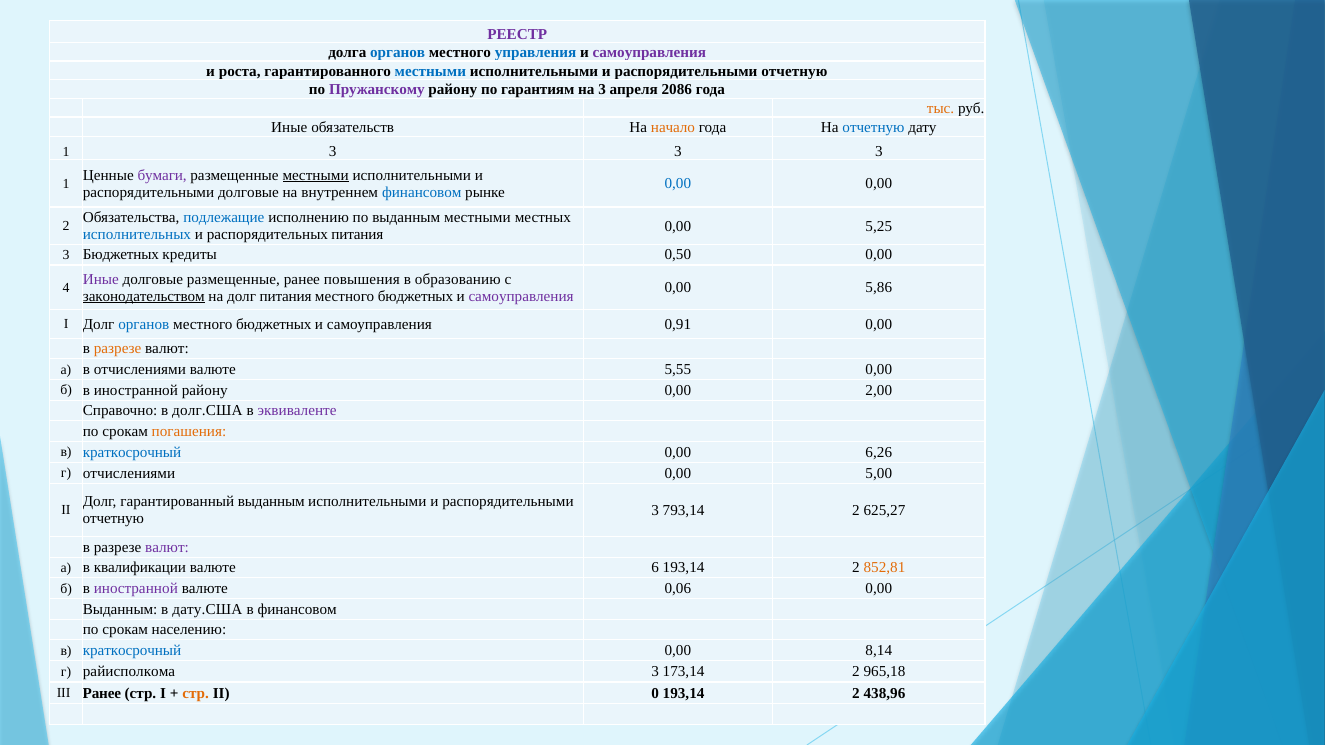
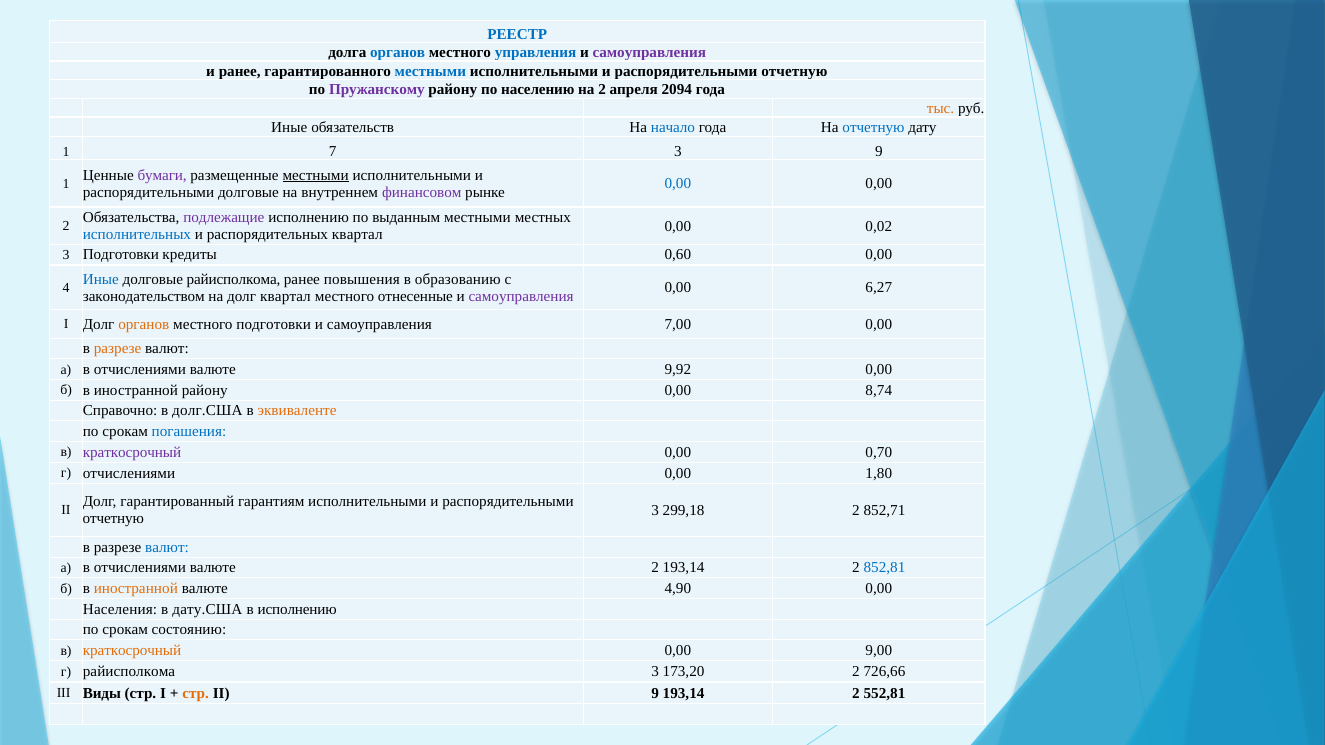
РЕЕСТР colour: purple -> blue (517, 34)
и роста: роста -> ранее (240, 71)
гарантиям: гарантиям -> населению (538, 90)
на 3: 3 -> 2 (602, 90)
2086: 2086 -> 2094 (677, 90)
начало colour: orange -> blue (673, 128)
1 3: 3 -> 7 (333, 151)
3: 3 -> 9 (879, 151)
финансовом colour: blue -> purple (422, 192)
подлежащие colour: blue -> purple (224, 218)
5,25: 5,25 -> 0,02 (879, 226)
распорядительных питания: питания -> квартал (357, 235)
3 Бюджетных: Бюджетных -> Подготовки (121, 255)
0,50: 0,50 -> 0,60 (678, 255)
Иные colour: purple -> blue (101, 279)
долговые размещенные: размещенные -> райисполкома (234, 279)
5,86: 5,86 -> 6,27 (879, 288)
законодательством underline: present -> none (144, 296)
долг питания: питания -> квартал (285, 296)
бюджетных: бюджетных -> отнесенные (415, 296)
органов colour: blue -> orange (144, 324)
бюджетных: бюджетных -> подготовки (274, 324)
0,91: 0,91 -> 7,00 (678, 324)
5,55: 5,55 -> 9,92 (678, 370)
2,00: 2,00 -> 8,74 (879, 390)
эквиваленте colour: purple -> orange (297, 411)
погашения colour: orange -> blue (189, 432)
краткосрочный colour: blue -> purple (132, 452)
6,26: 6,26 -> 0,70 (879, 452)
5,00: 5,00 -> 1,80 (879, 473)
гарантированный выданным: выданным -> гарантиям (271, 502)
793,14: 793,14 -> 299,18 (684, 511)
625,27: 625,27 -> 852,71 (884, 511)
валют colour: purple -> blue (167, 547)
квалификации: квалификации -> отчислениями (140, 568)
валюте 6: 6 -> 2 (655, 568)
852,81 colour: orange -> blue (884, 568)
иностранной colour: purple -> orange (136, 589)
0,06: 0,06 -> 4,90 (678, 589)
Выданным: Выданным -> Населения (120, 609)
в финансовом: финансовом -> исполнению (297, 609)
населению: населению -> состоянию (189, 630)
краткосрочный colour: blue -> orange (132, 651)
8,14: 8,14 -> 9,00 (879, 651)
173,14: 173,14 -> 173,20 (684, 672)
965,18: 965,18 -> 726,66 (884, 672)
III Ранее: Ранее -> Виды (102, 693)
II 0: 0 -> 9 (655, 693)
438,96: 438,96 -> 552,81 (884, 693)
